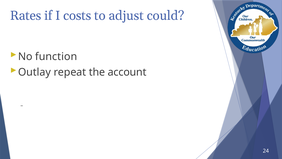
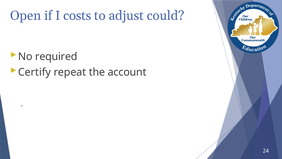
Rates: Rates -> Open (26, 16)
function: function -> required (56, 56)
Outlay: Outlay -> Certify (34, 72)
